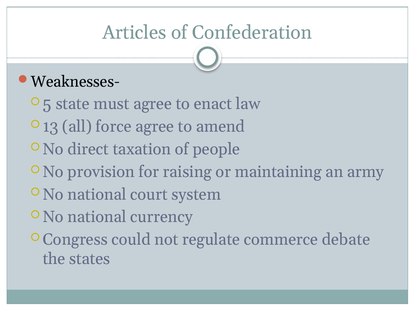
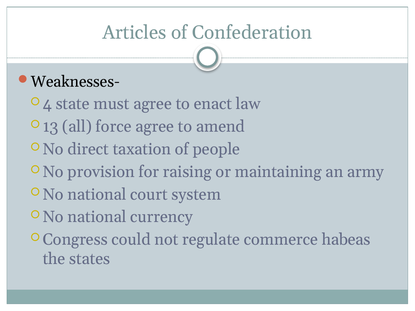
5: 5 -> 4 (47, 104)
debate: debate -> habeas (346, 240)
